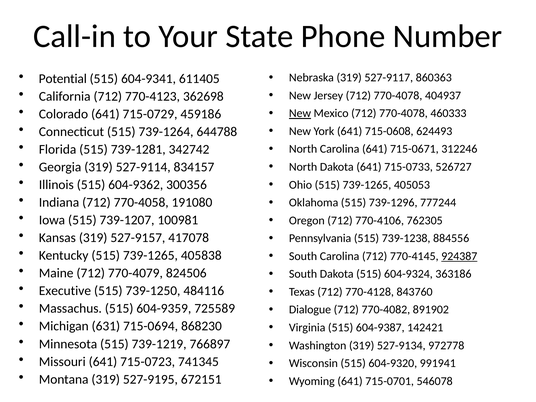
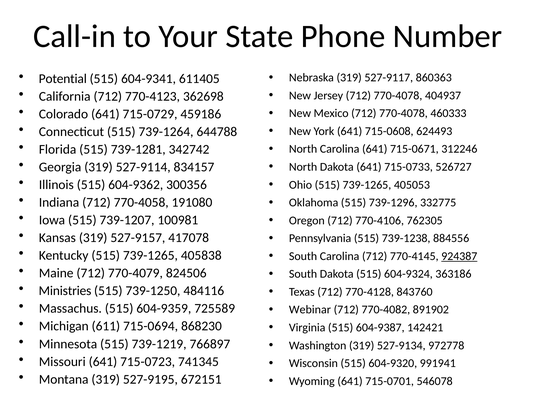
New underline: present -> none (300, 113)
777244: 777244 -> 332775 (438, 203)
Executive: Executive -> Ministries (65, 291)
Dialogue: Dialogue -> Webinar (310, 310)
631: 631 -> 611 (106, 326)
